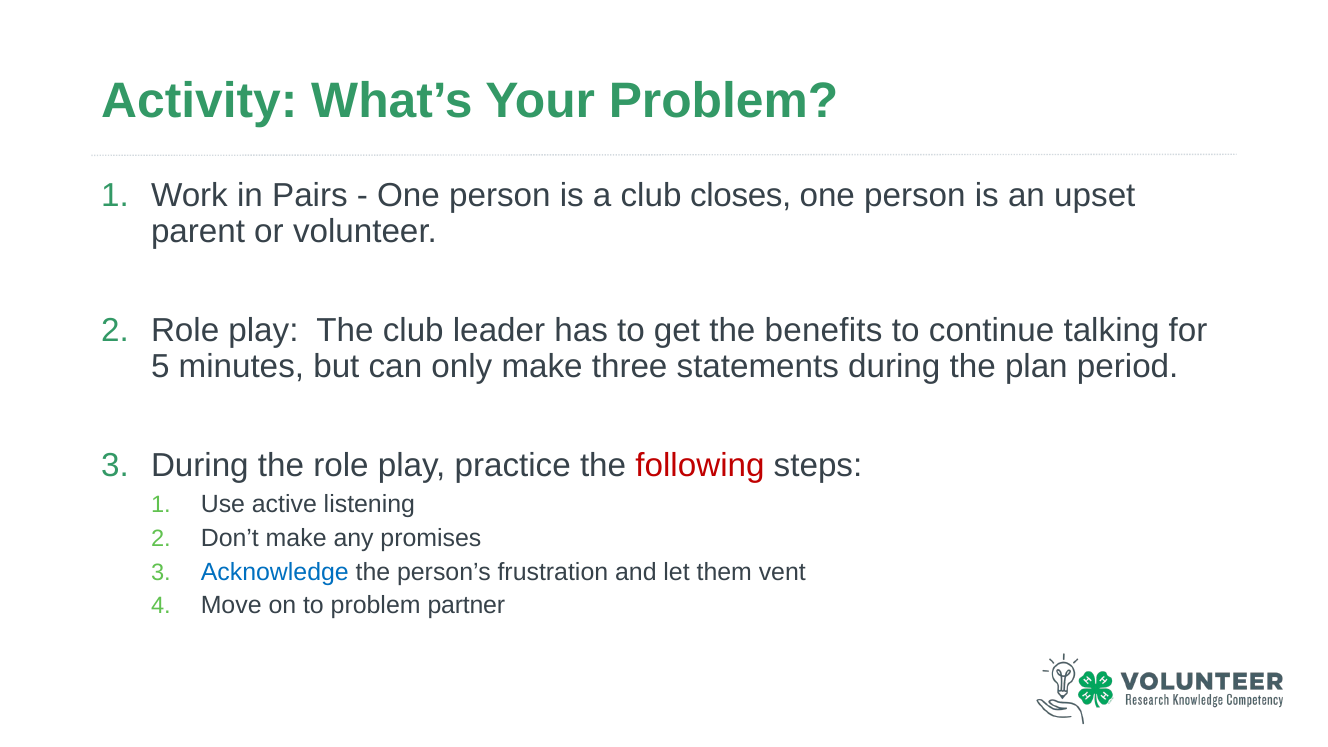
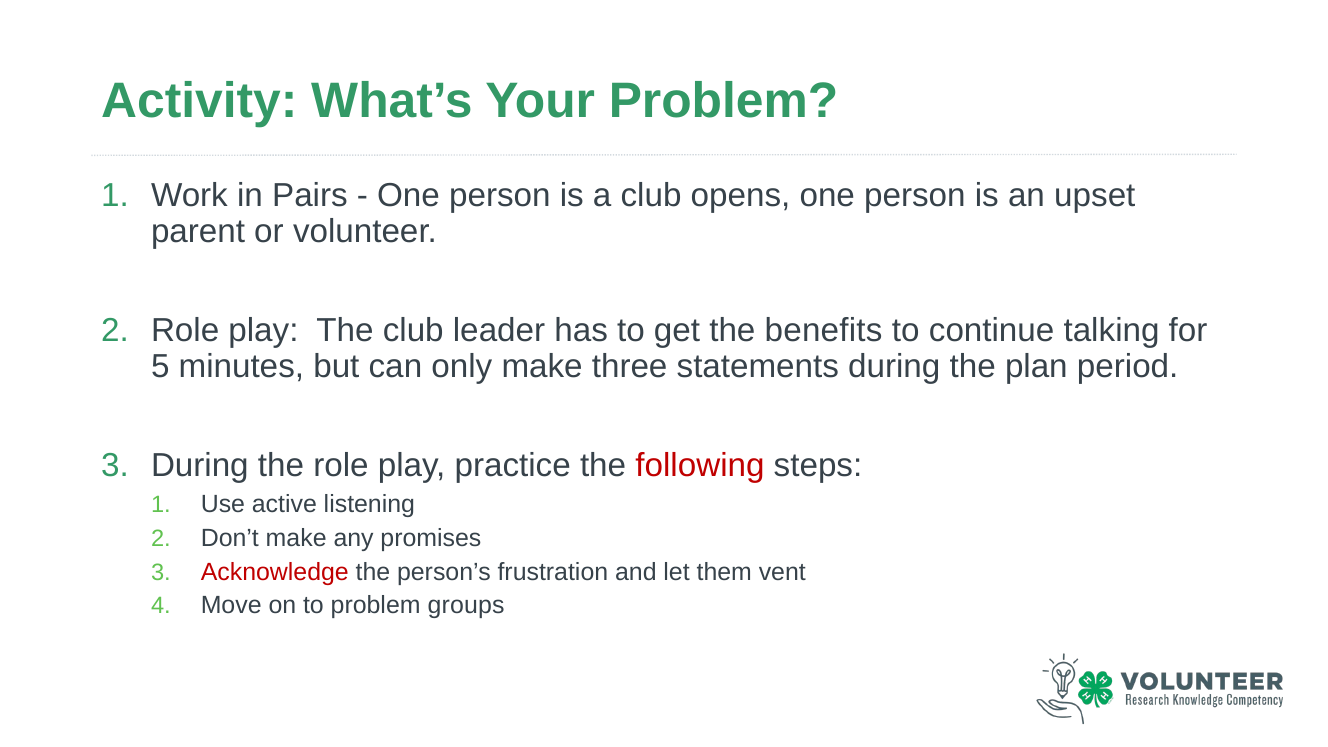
closes: closes -> opens (741, 196)
Acknowledge colour: blue -> red (275, 572)
partner: partner -> groups (466, 606)
